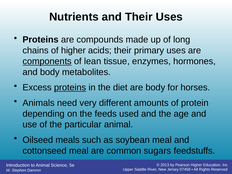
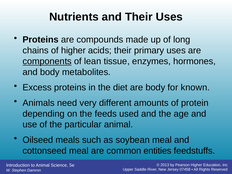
proteins underline: present -> none (70, 88)
horses: horses -> known (195, 88)
sugars: sugars -> entities (157, 151)
